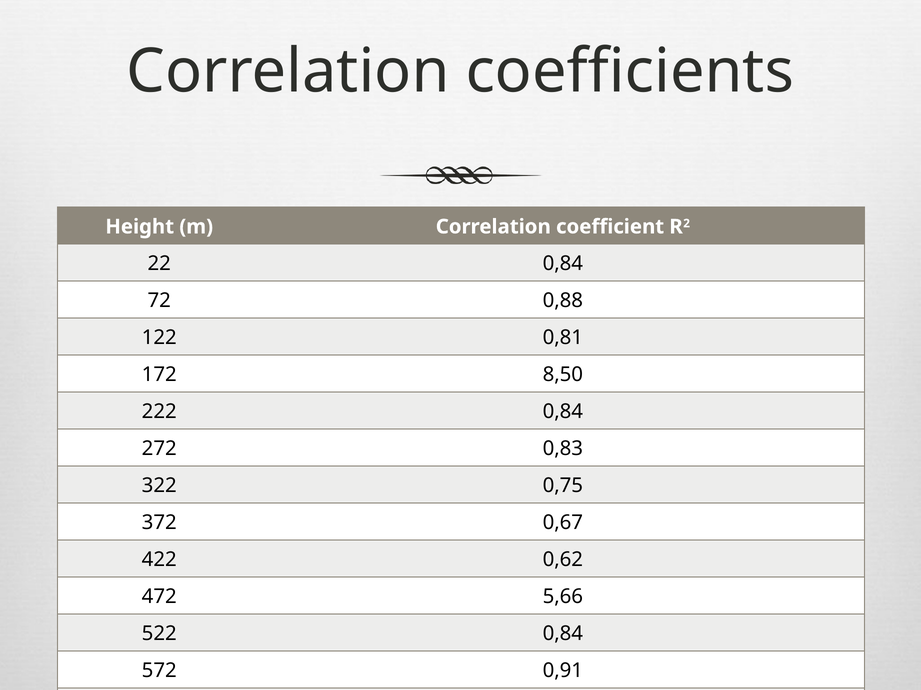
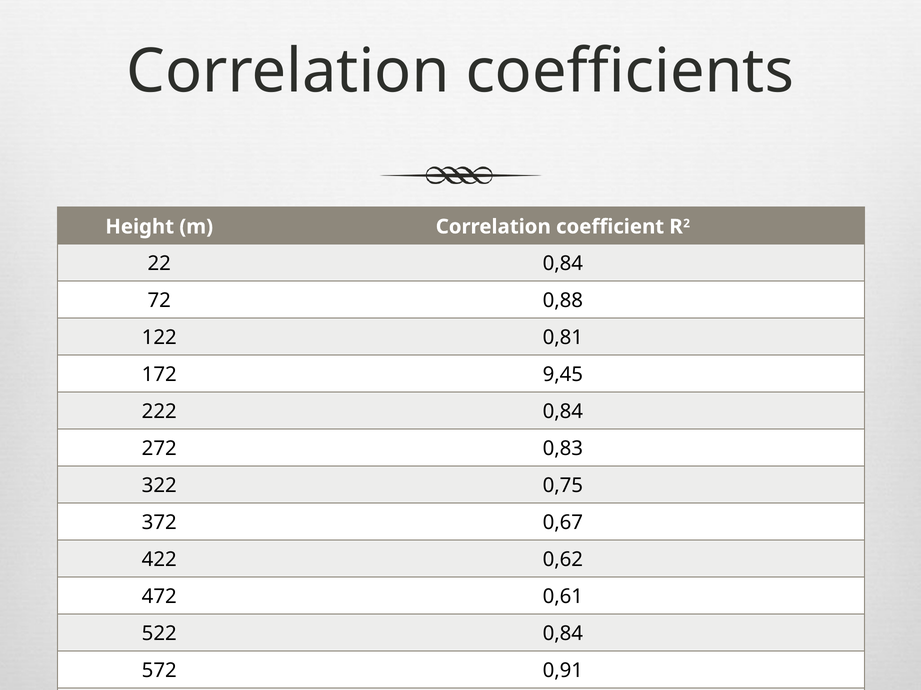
8,50: 8,50 -> 9,45 (563, 375)
5,66: 5,66 -> 0,61 (563, 597)
